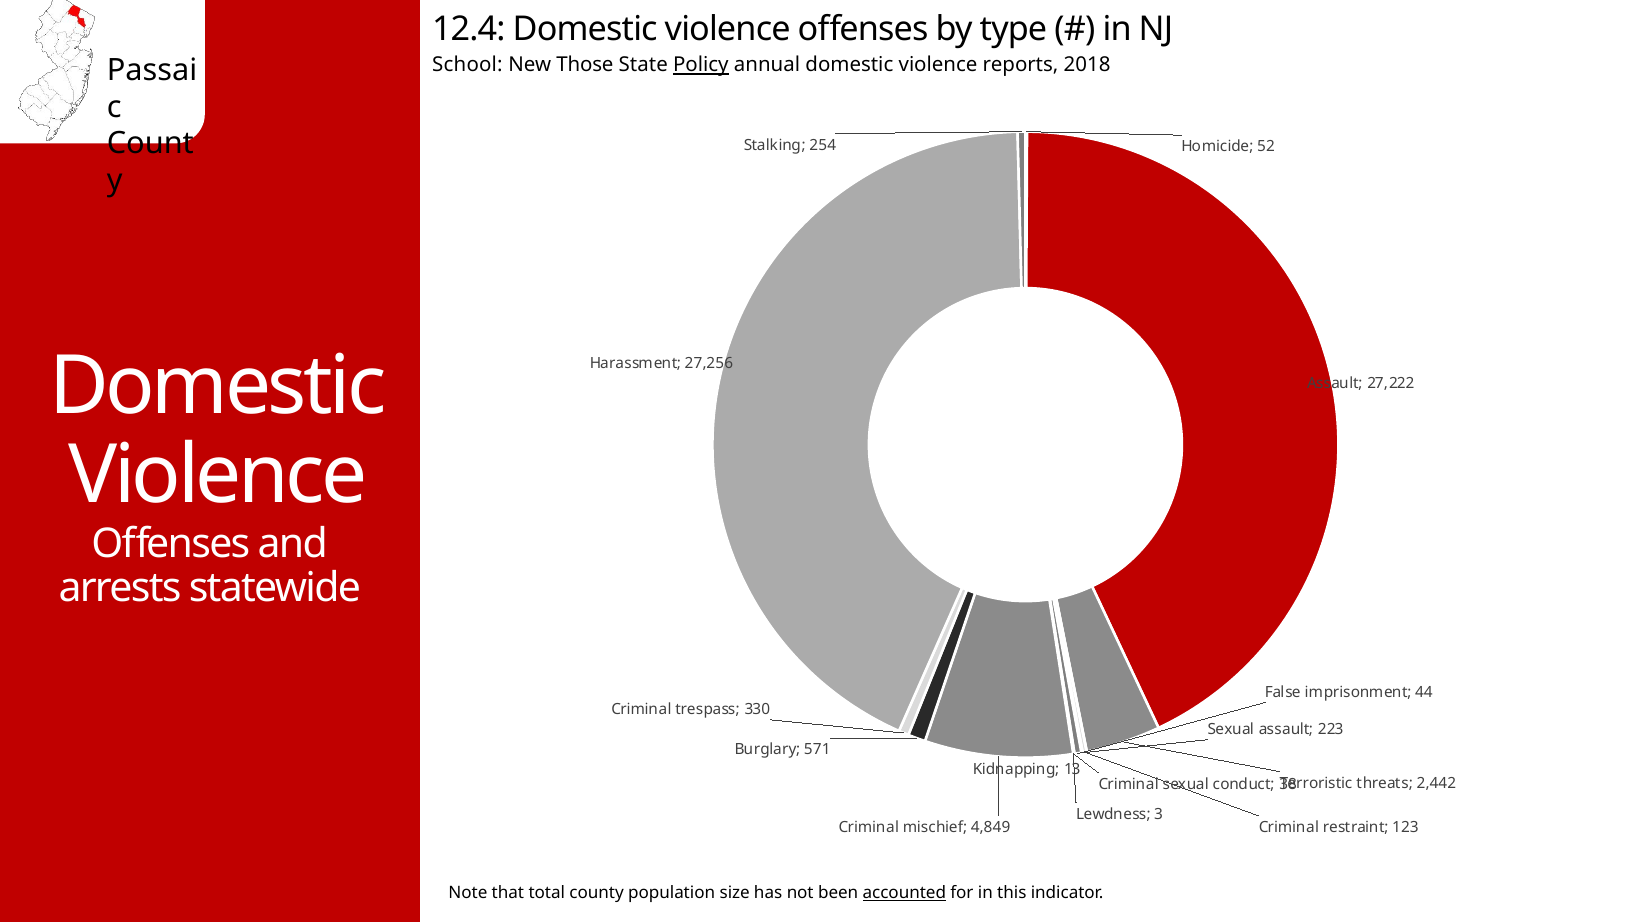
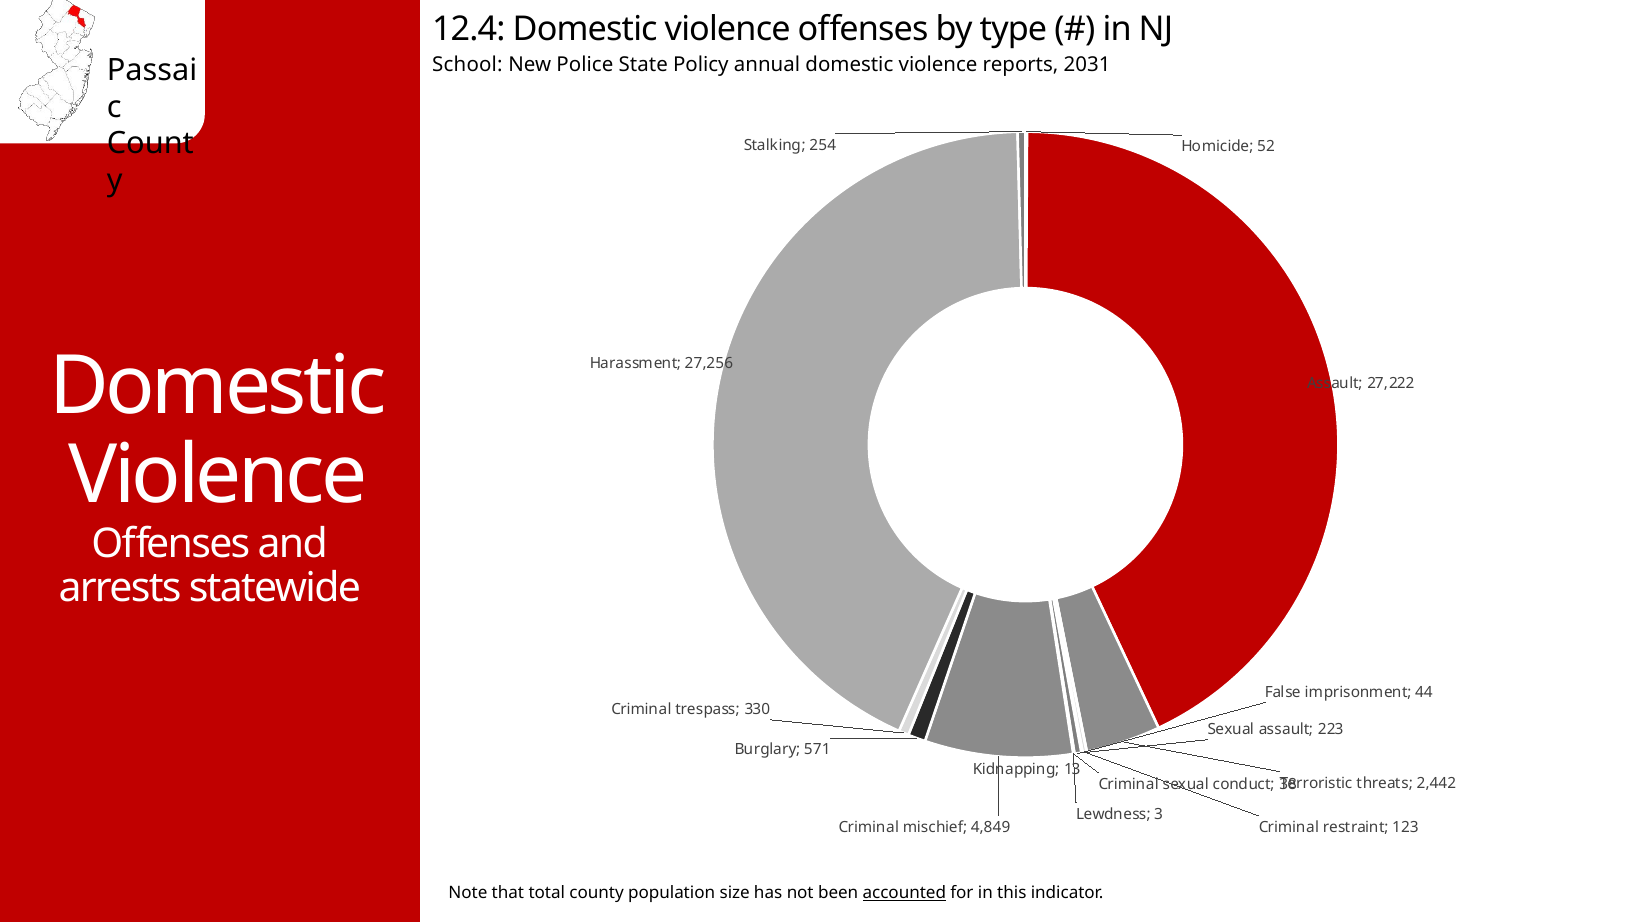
Those: Those -> Police (585, 65)
Policy underline: present -> none (701, 65)
2018: 2018 -> 2031 (1087, 65)
